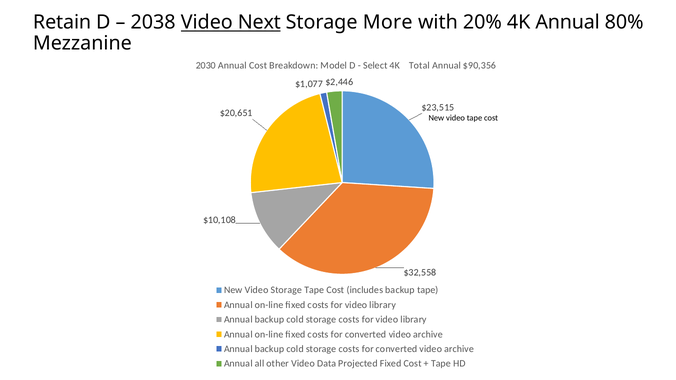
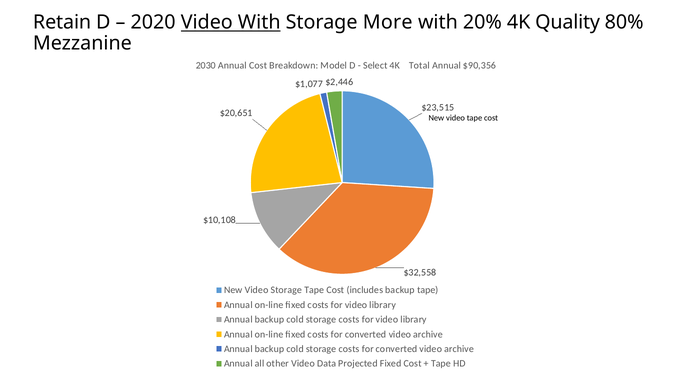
2038: 2038 -> 2020 (153, 22)
Video Next: Next -> With (259, 22)
4K Annual: Annual -> Quality (568, 22)
